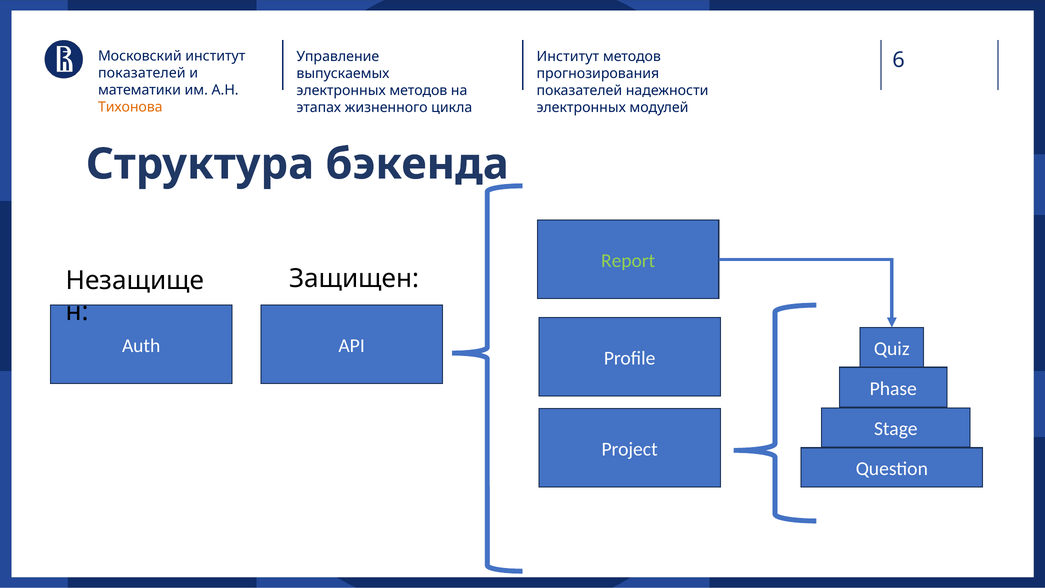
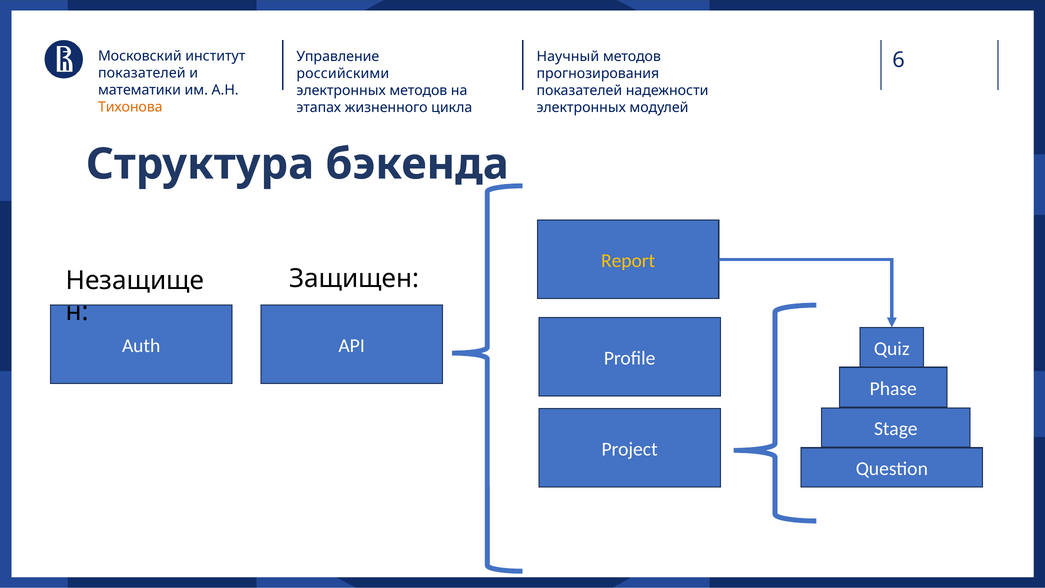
Институт: Институт -> Научный (568, 57)
выпускаемых: выпускаемых -> российскими (343, 74)
Report colour: light green -> yellow (628, 261)
